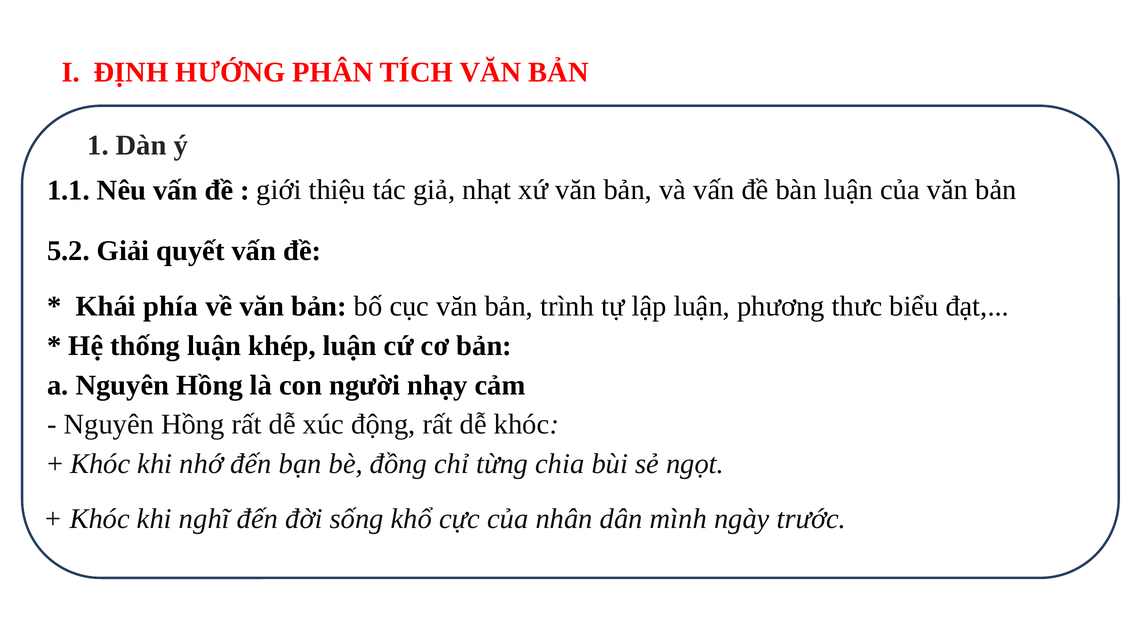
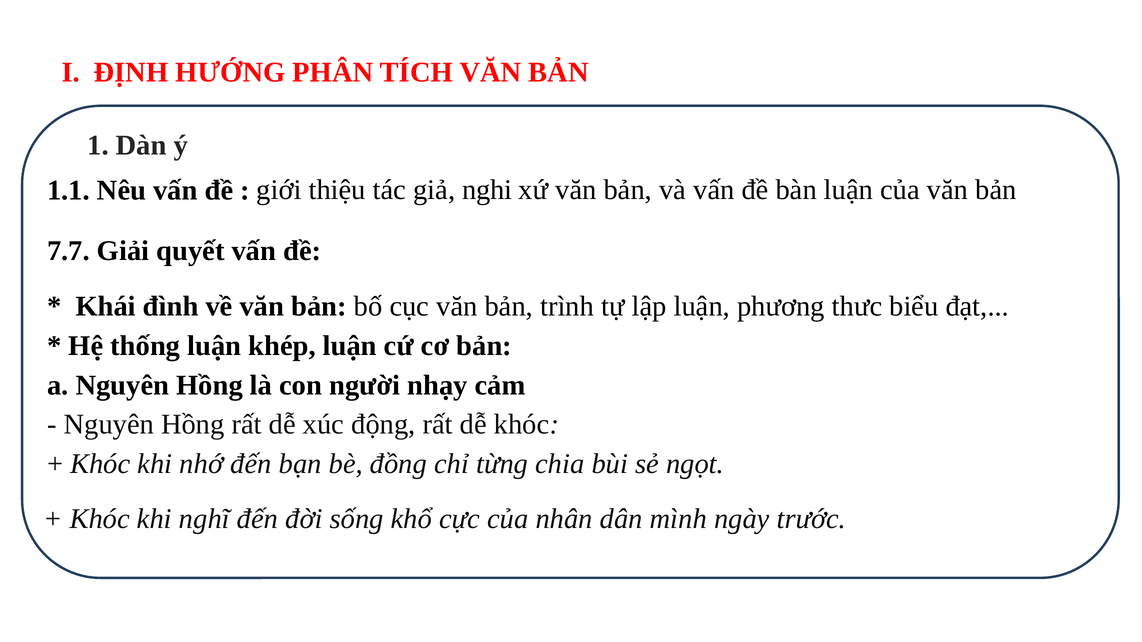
nhạt: nhạt -> nghi (487, 190)
5.2: 5.2 -> 7.7 (68, 251)
phía: phía -> đình (171, 307)
